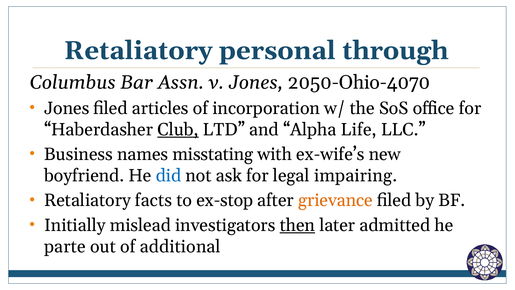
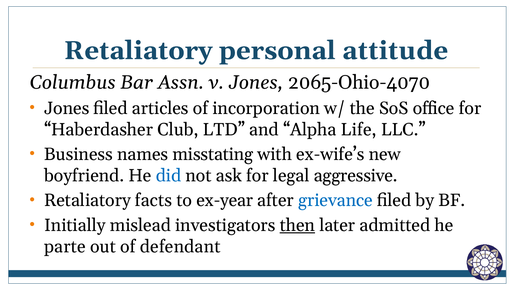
through: through -> attitude (395, 51)
2050-Ohio-4070: 2050-Ohio-4070 -> 2065-Ohio-4070 (359, 82)
Club underline: present -> none (178, 129)
impairing: impairing -> aggressive (356, 175)
ex-stop: ex-stop -> ex-year (225, 200)
grievance colour: orange -> blue (335, 200)
additional: additional -> defendant (180, 246)
